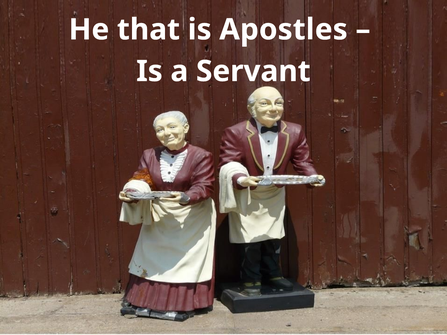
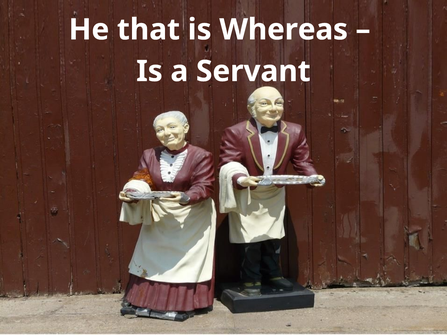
Apostles: Apostles -> Whereas (284, 30)
